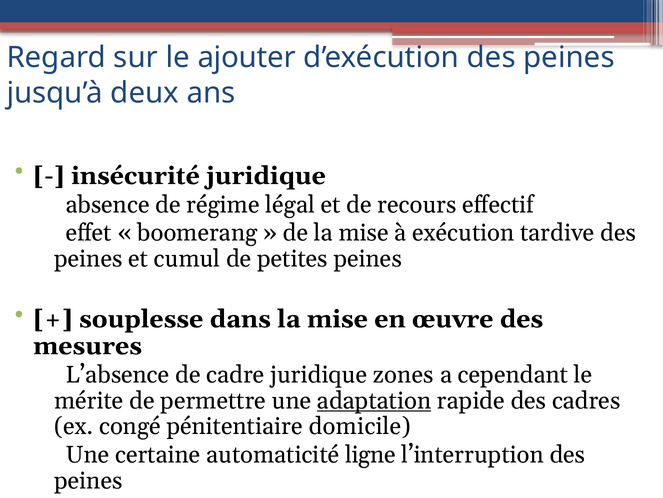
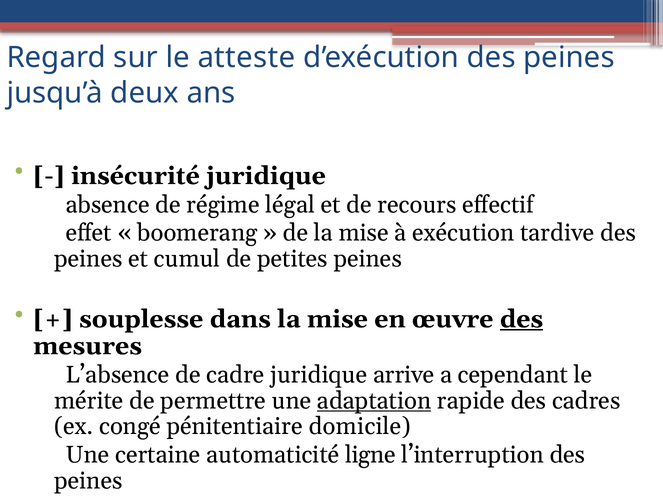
ajouter: ajouter -> atteste (246, 58)
des underline: none -> present (521, 319)
zones: zones -> arrive (404, 374)
